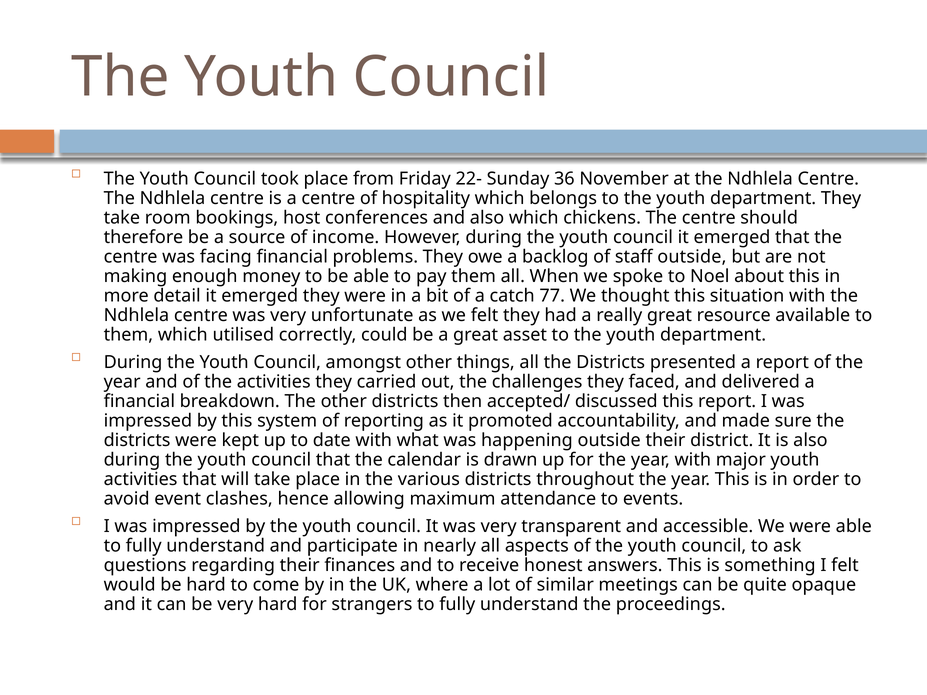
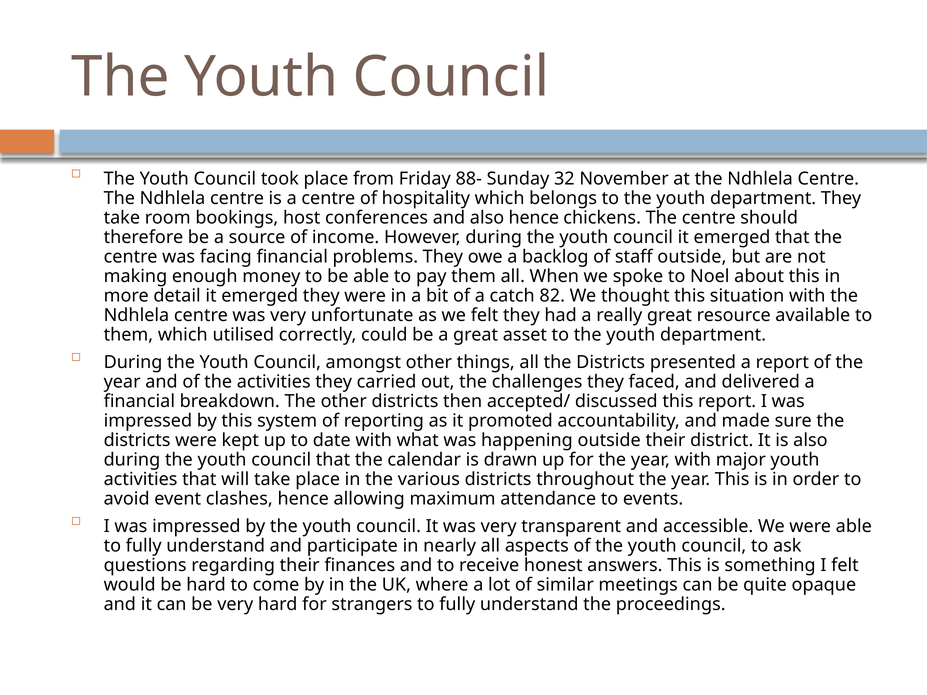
22-: 22- -> 88- (469, 179)
36: 36 -> 32 (564, 179)
also which: which -> hence (534, 218)
77: 77 -> 82 (552, 296)
